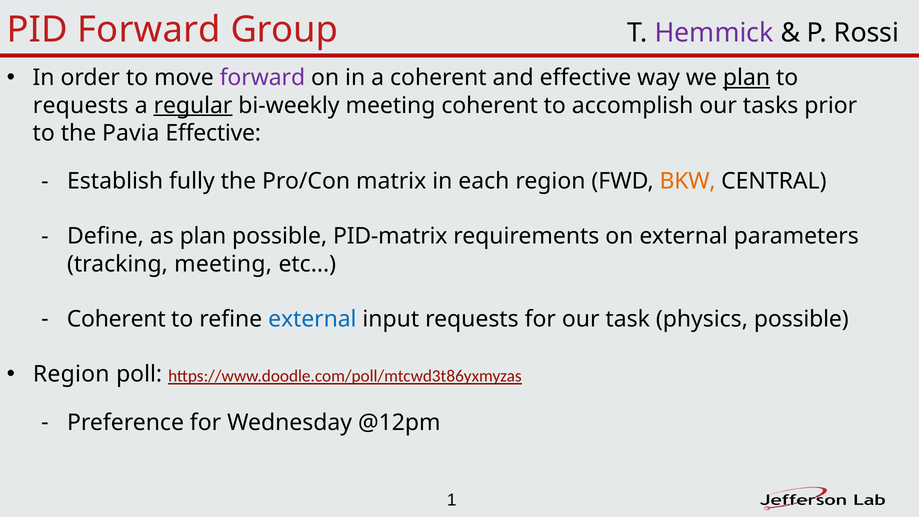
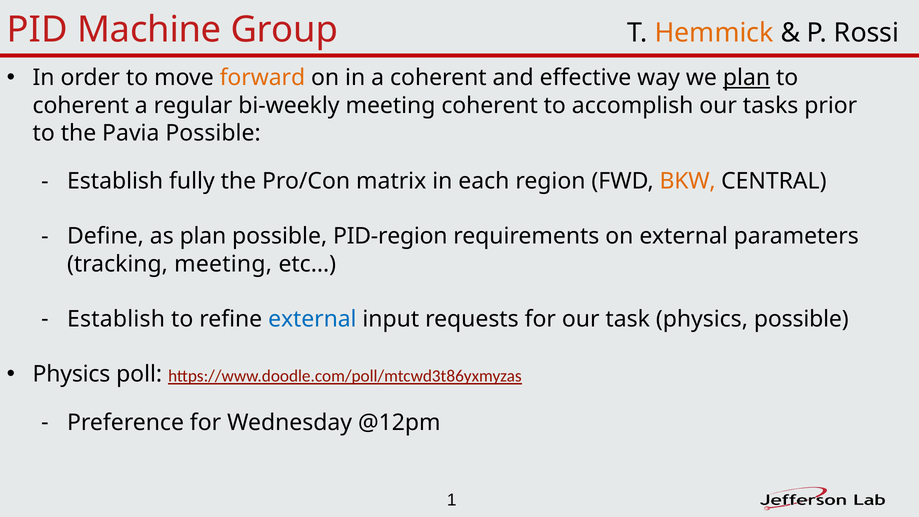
PID Forward: Forward -> Machine (149, 30)
Hemmick colour: purple -> orange (714, 33)
forward colour: purple -> orange (262, 78)
requests: requests -> coherent (81, 105)
regular underline: present -> none (193, 105)
Pavia Effective: Effective -> Possible (213, 133)
PID-matrix: PID-matrix -> PID-region (390, 236)
Coherent: Coherent -> Establish (116, 319)
Region: Region -> Physics (71, 374)
